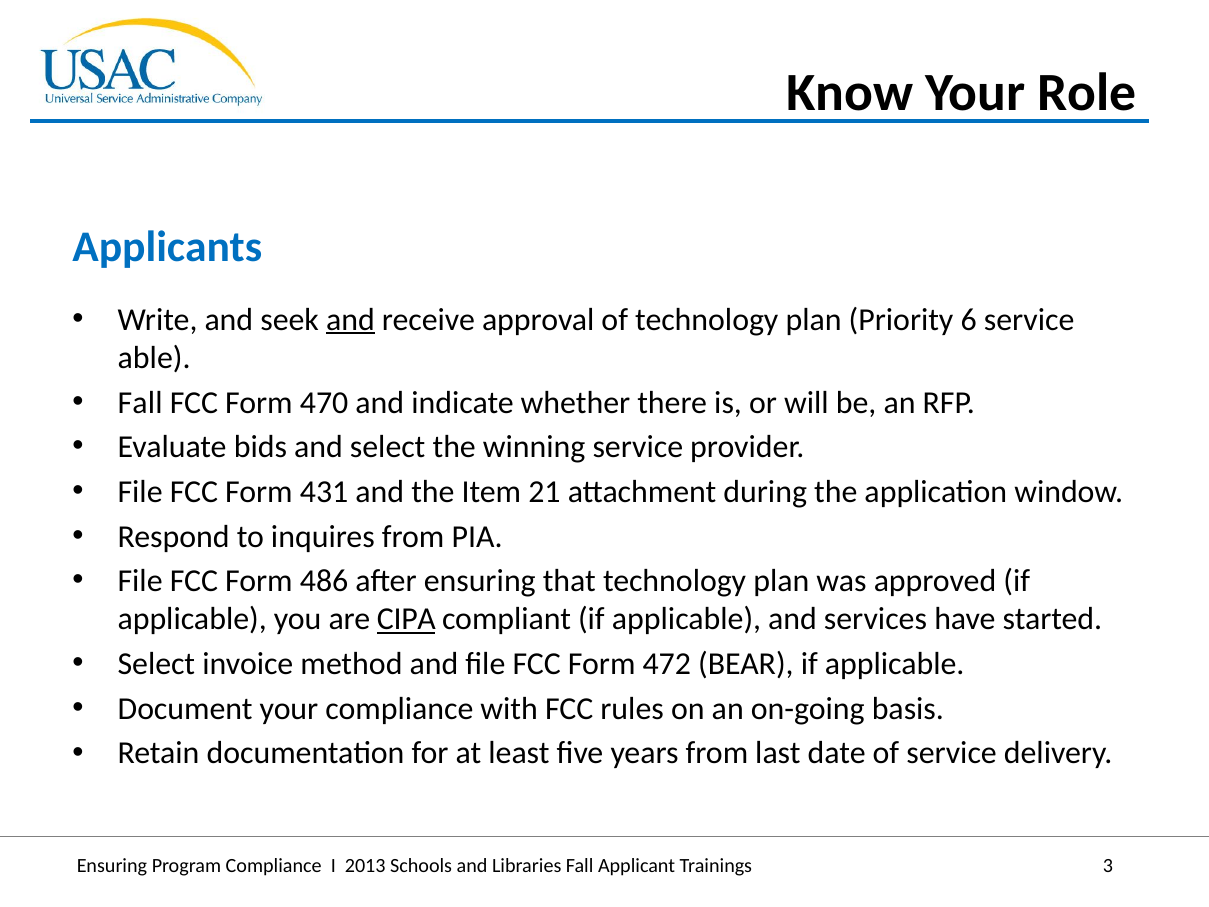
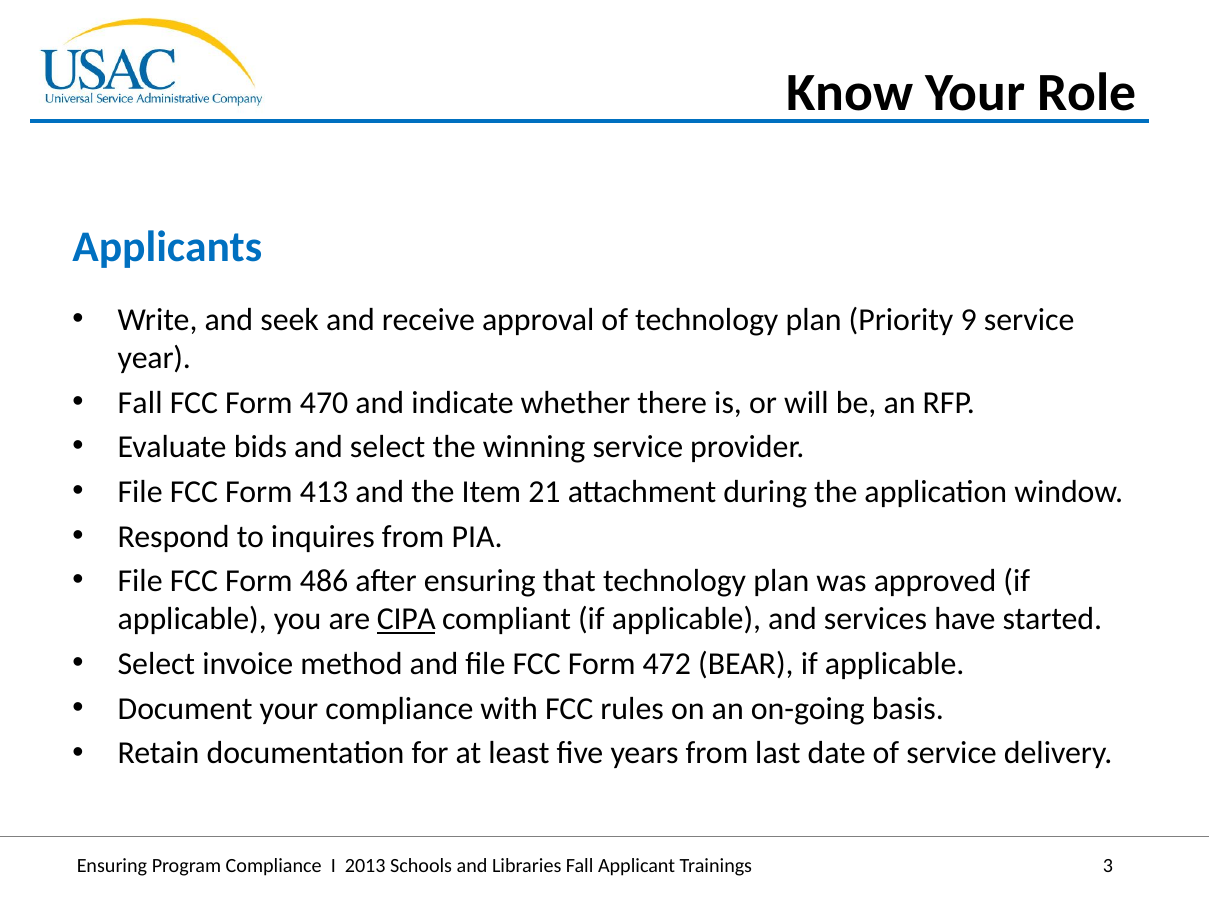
and underline: present -> none (350, 319)
6: 6 -> 9 (969, 319)
able: able -> year (154, 358)
431: 431 -> 413 (324, 492)
